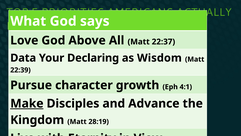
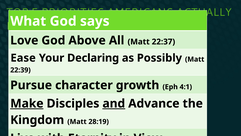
Data: Data -> Ease (23, 58)
Wisdom: Wisdom -> Possibly (159, 58)
and underline: none -> present (114, 103)
